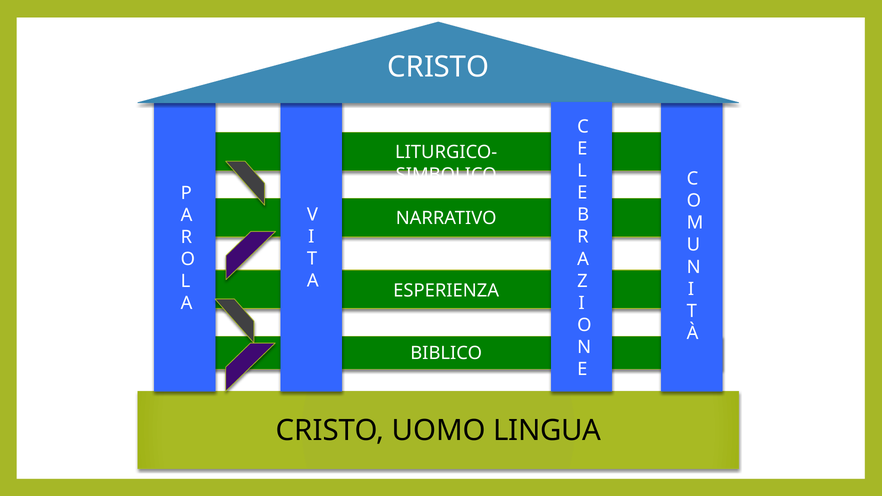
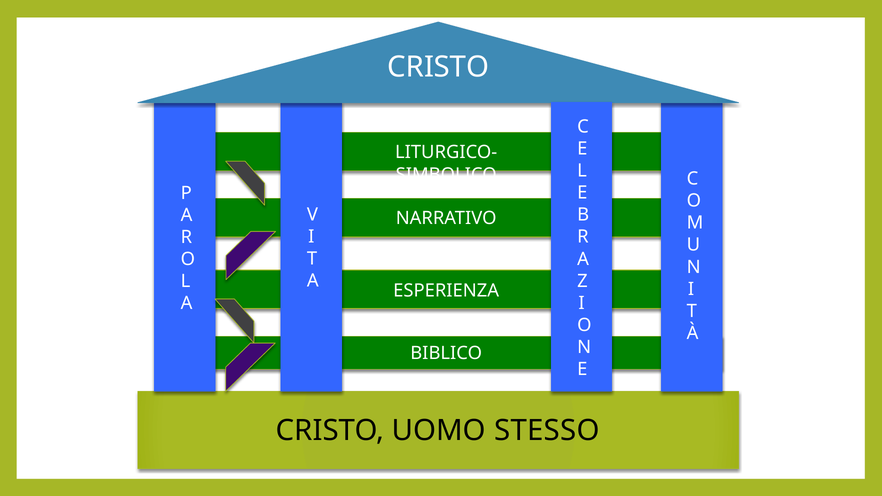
LINGUA: LINGUA -> STESSO (547, 431)
